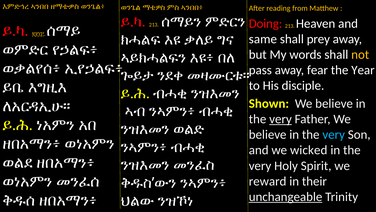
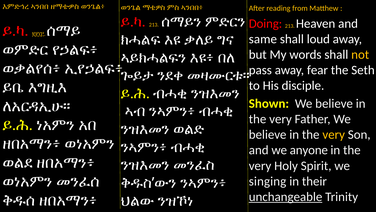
prey: prey -> loud (318, 39)
Year: Year -> Seth (363, 70)
very underline: present -> none (281, 119)
very colour: light blue -> yellow (334, 134)
wicked: wicked -> anyone (309, 150)
reward: reward -> singing (268, 181)
